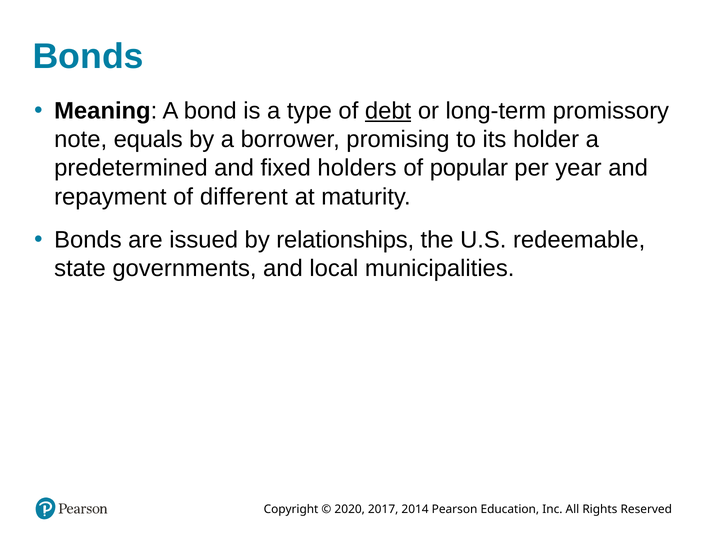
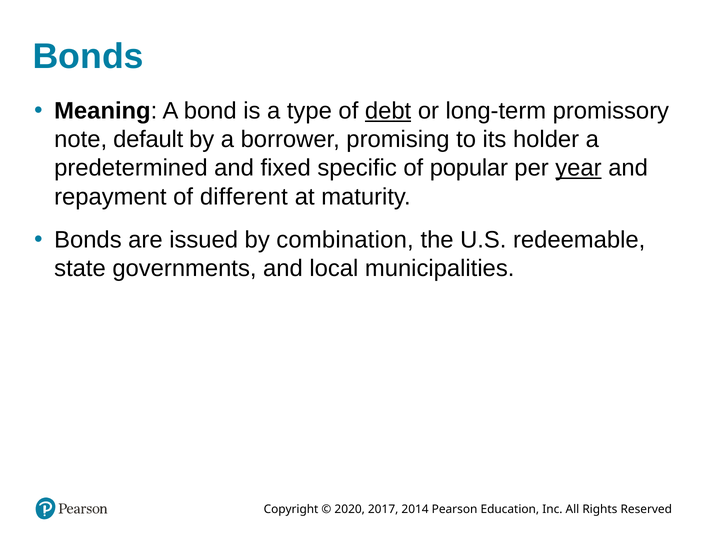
equals: equals -> default (148, 140)
holders: holders -> specific (357, 168)
year underline: none -> present (579, 168)
relationships: relationships -> combination (345, 240)
